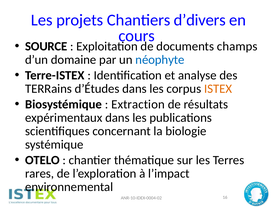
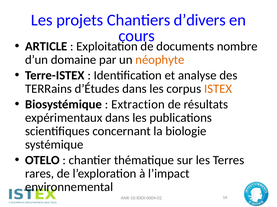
SOURCE: SOURCE -> ARTICLE (46, 46)
champs: champs -> nombre (237, 46)
néophyte colour: blue -> orange (160, 60)
